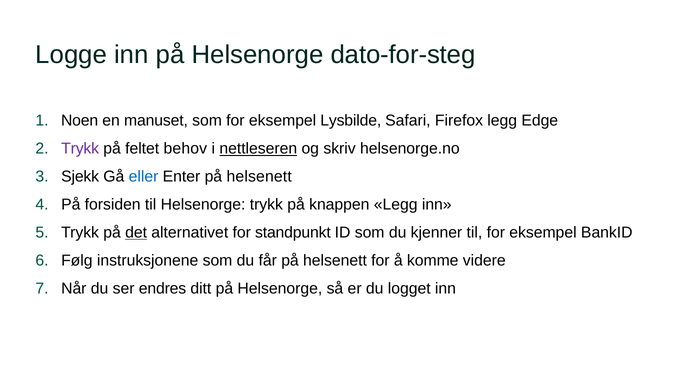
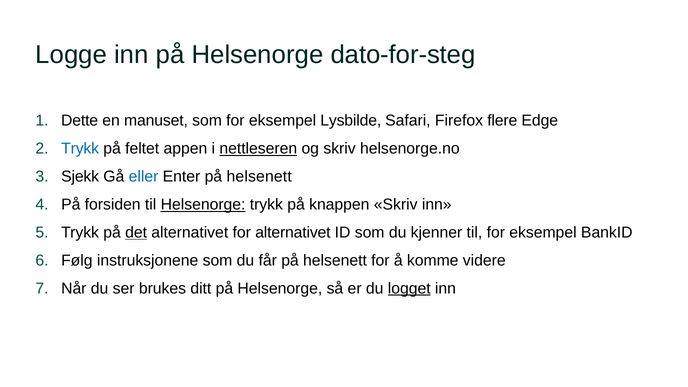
Noen: Noen -> Dette (80, 121)
Firefox legg: legg -> flere (502, 121)
Trykk colour: purple -> blue (80, 149)
behov: behov -> appen (185, 149)
Helsenorge underline: none -> present (203, 205)
knappen Legg: Legg -> Skriv (396, 205)
for standpunkt: standpunkt -> alternativet (293, 232)
endres: endres -> brukes (162, 288)
logget underline: none -> present (409, 288)
